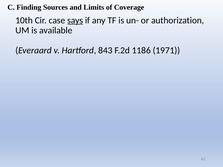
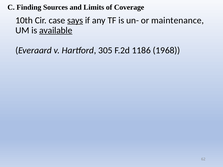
authorization: authorization -> maintenance (178, 20)
available underline: none -> present (56, 30)
843: 843 -> 305 (105, 50)
1971: 1971 -> 1968 (166, 50)
